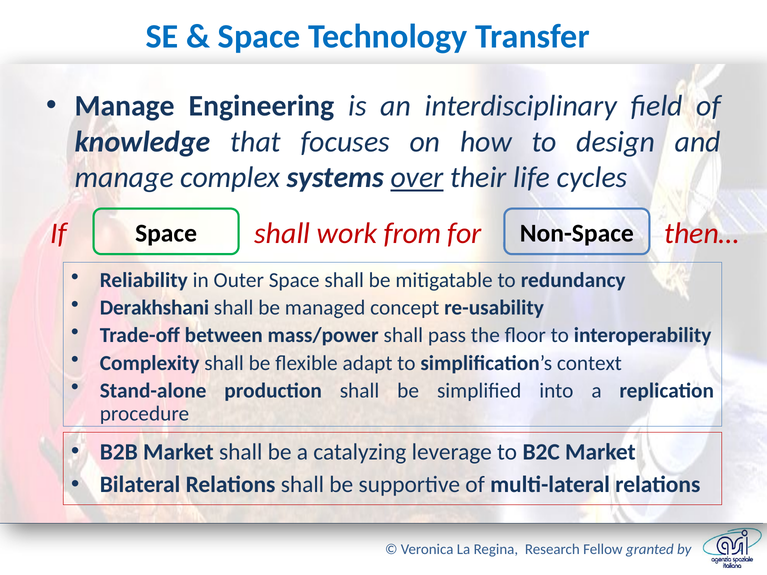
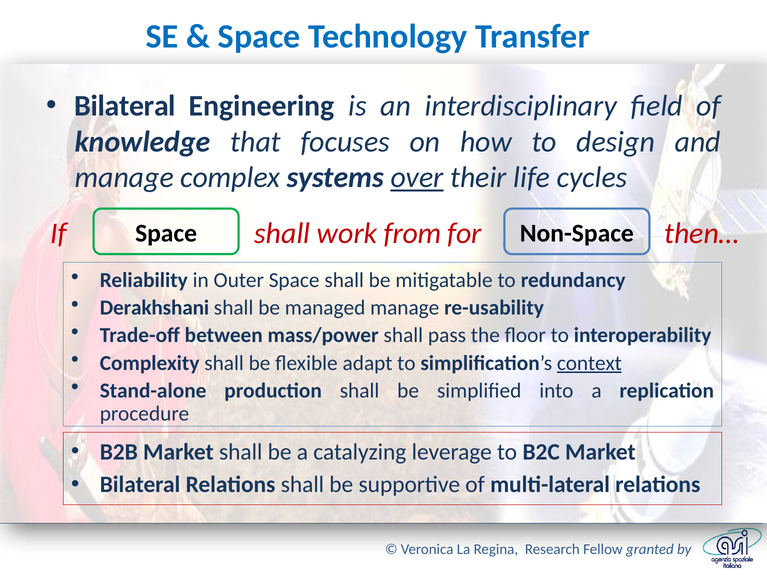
Manage: Manage -> Bilateral (125, 106)
managed concept: concept -> manage (405, 308)
context underline: none -> present (589, 363)
